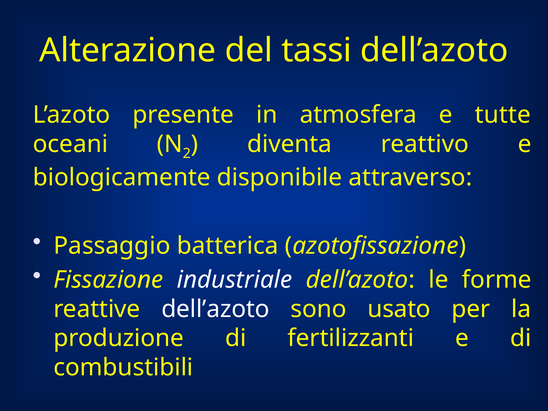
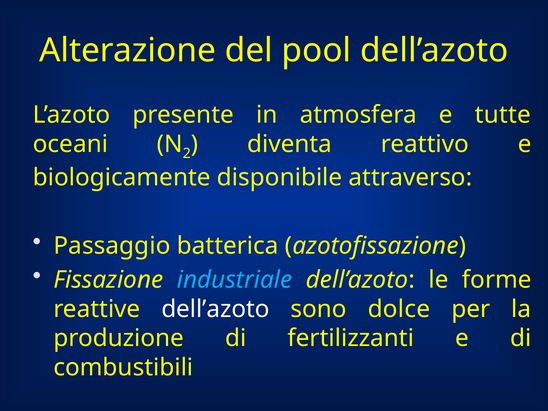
tassi: tassi -> pool (316, 50)
industriale colour: white -> light blue (235, 280)
usato: usato -> dolce (399, 309)
